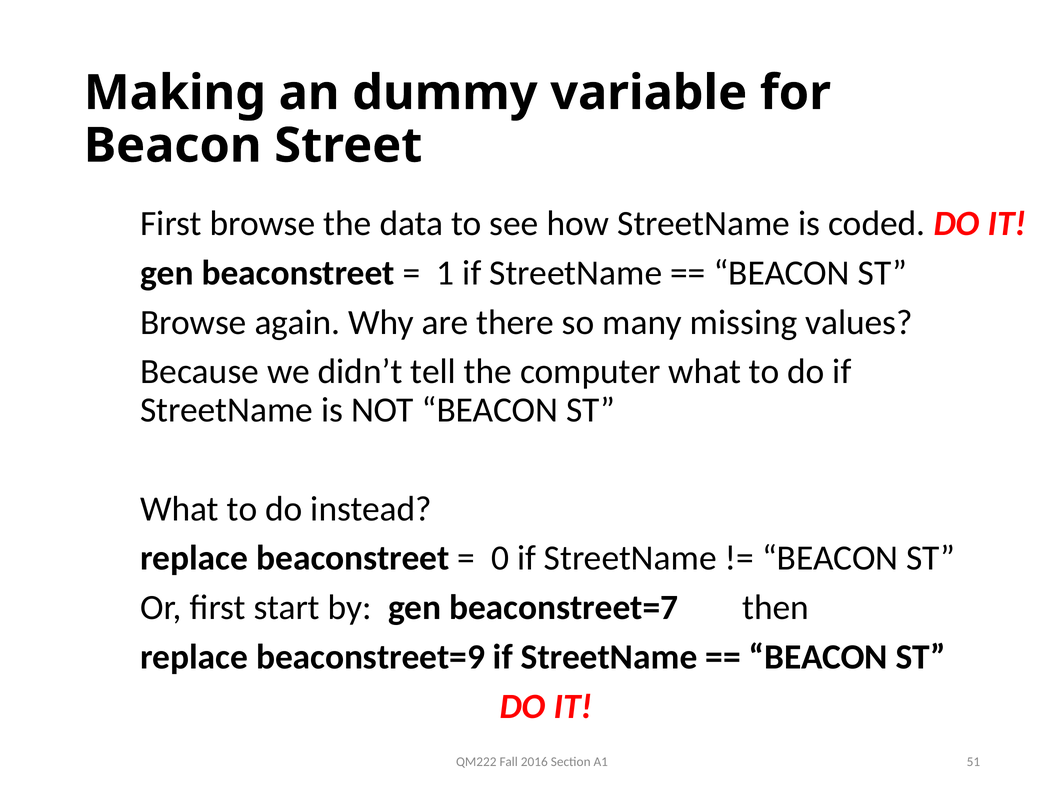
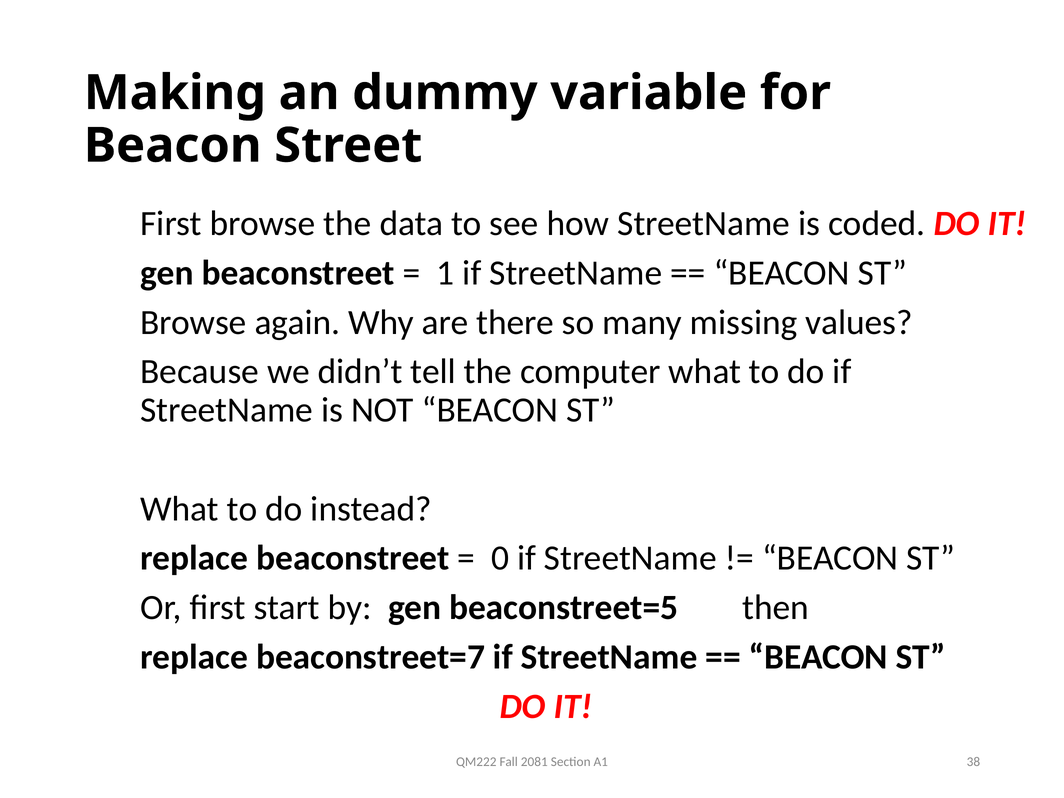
beaconstreet=7: beaconstreet=7 -> beaconstreet=5 (564, 608)
beaconstreet=9: beaconstreet=9 -> beaconstreet=7 (371, 657)
2016: 2016 -> 2081 (534, 762)
51: 51 -> 38 (973, 762)
